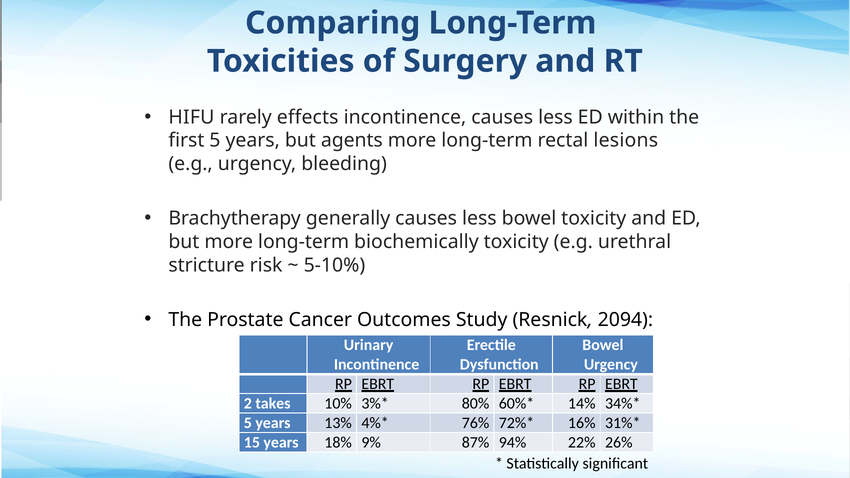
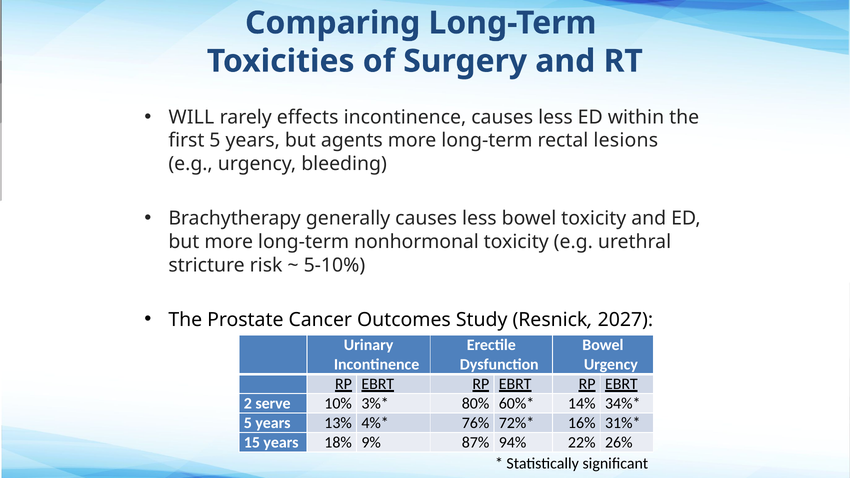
HIFU: HIFU -> WILL (191, 117)
biochemically: biochemically -> nonhormonal (416, 242)
2094: 2094 -> 2027 (625, 320)
takes: takes -> serve (273, 404)
